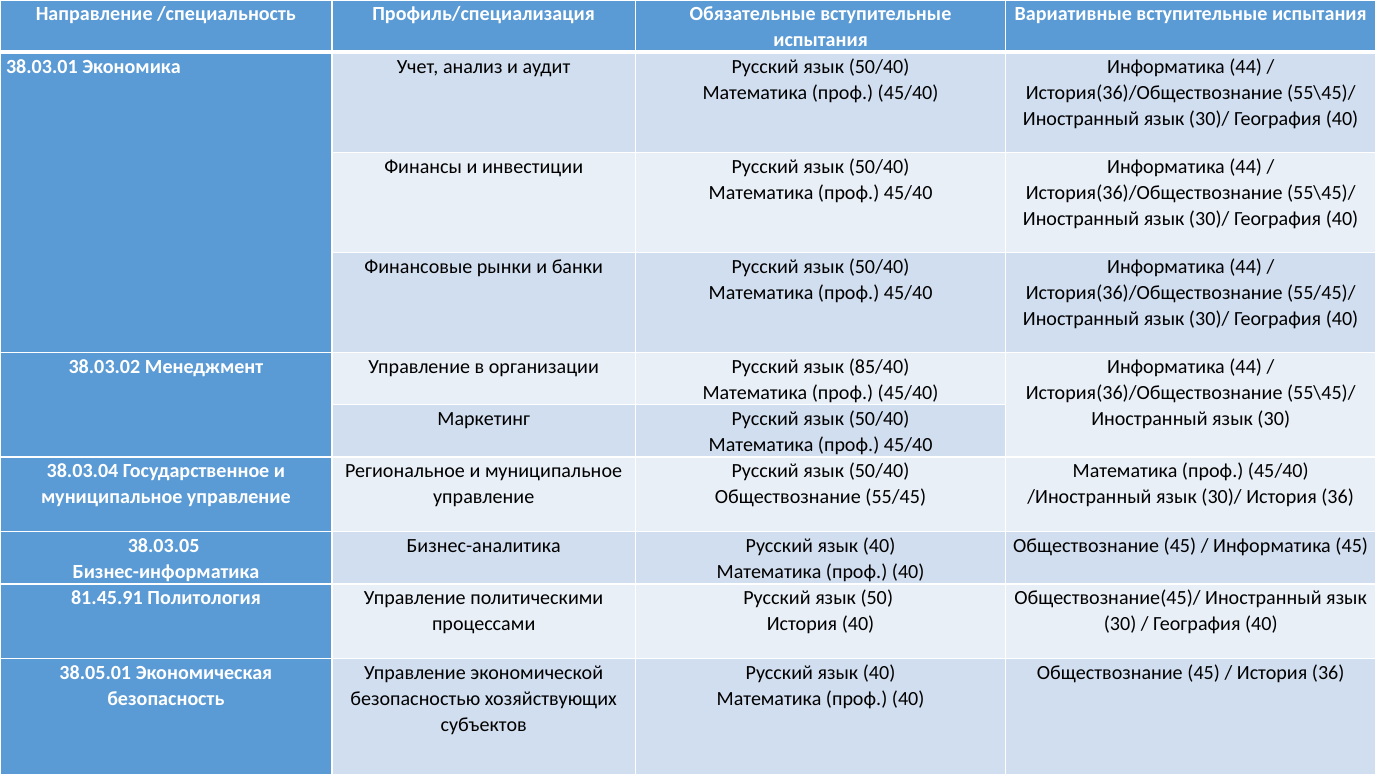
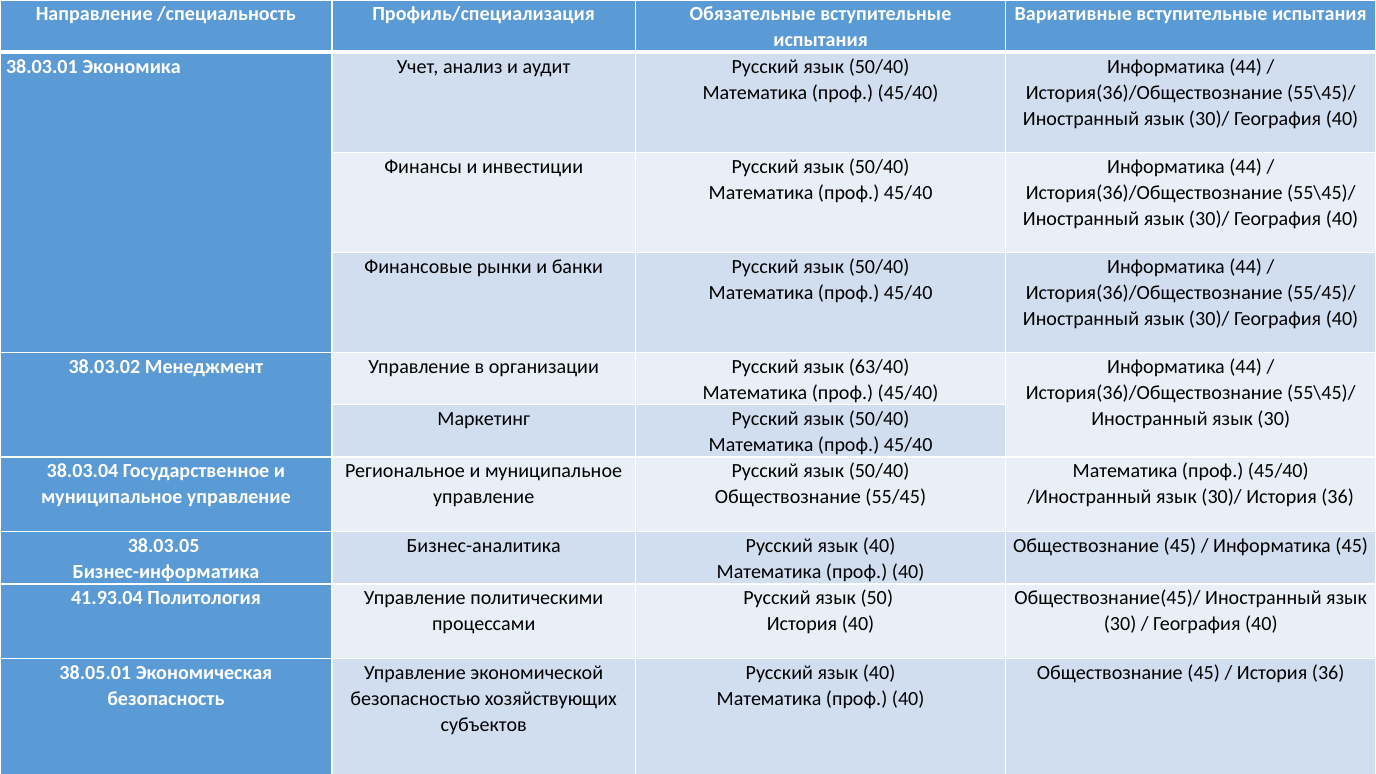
85/40: 85/40 -> 63/40 (879, 367)
81.45.91: 81.45.91 -> 41.93.04 (107, 598)
